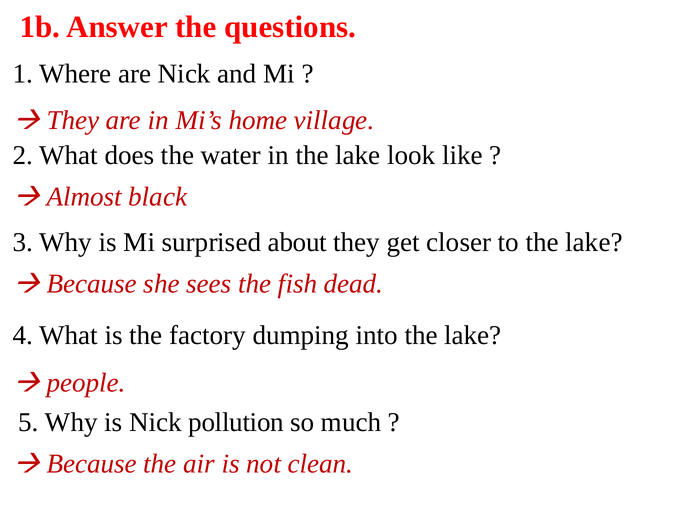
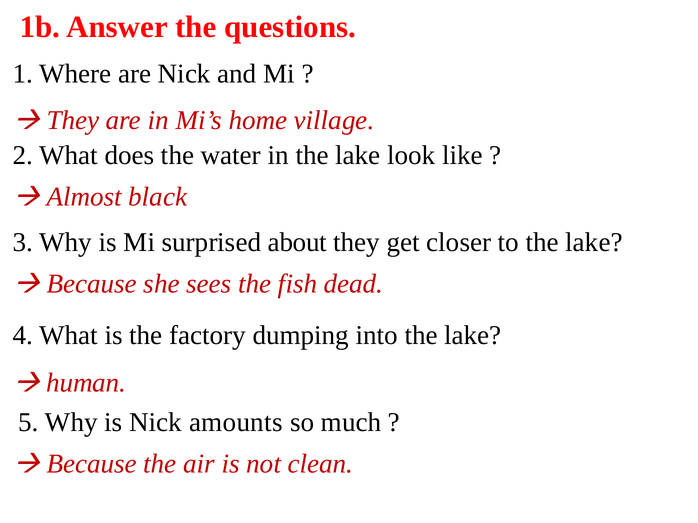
people: people -> human (86, 383)
pollution: pollution -> amounts (236, 423)
